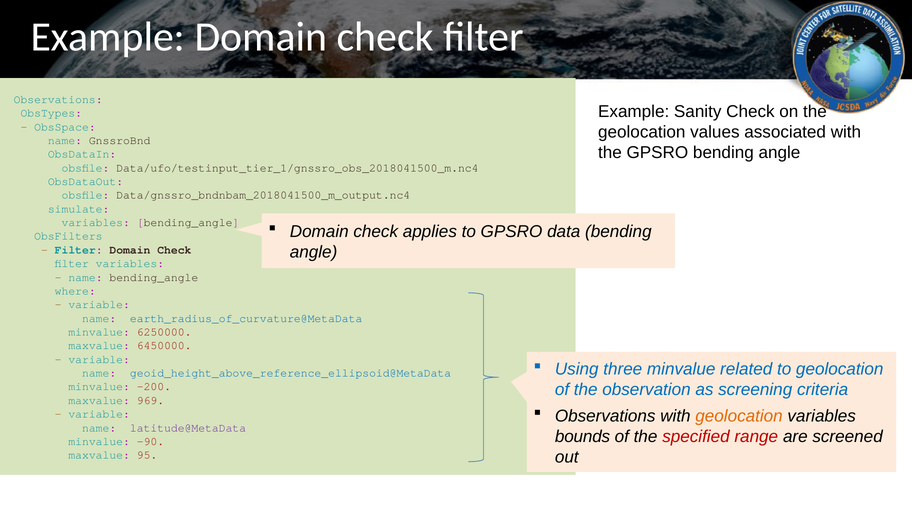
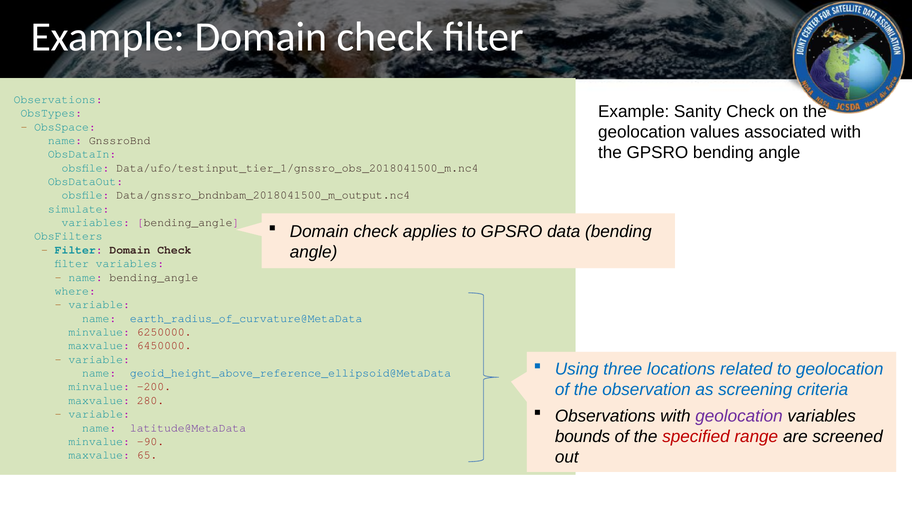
three minvalue: minvalue -> locations (681, 369)
969: 969 -> 280 (150, 400)
geolocation colour: orange -> purple (739, 416)
95: 95 -> 65 (147, 455)
